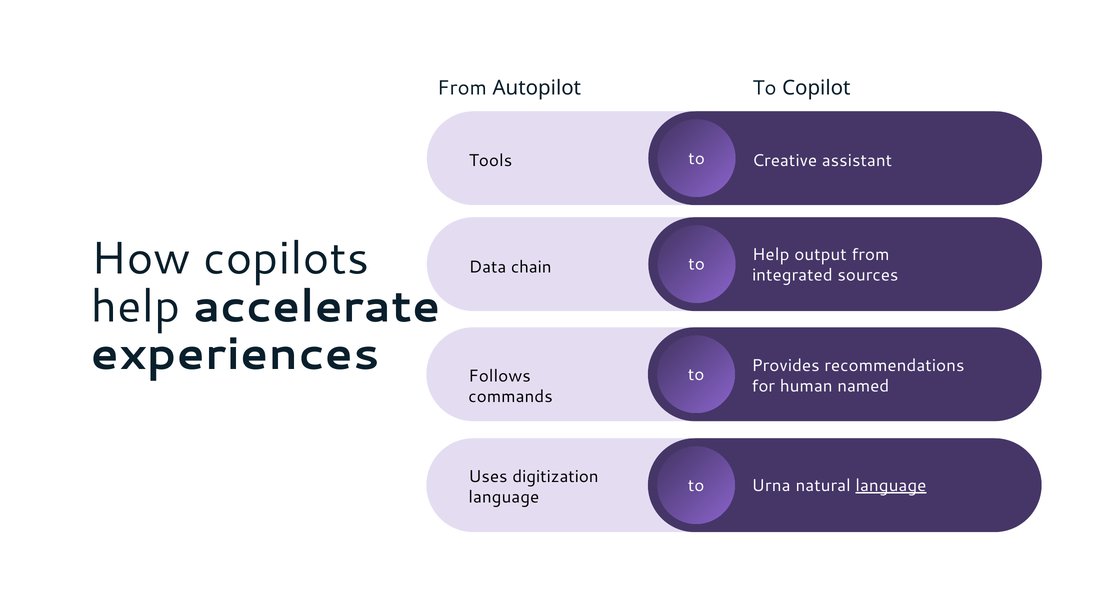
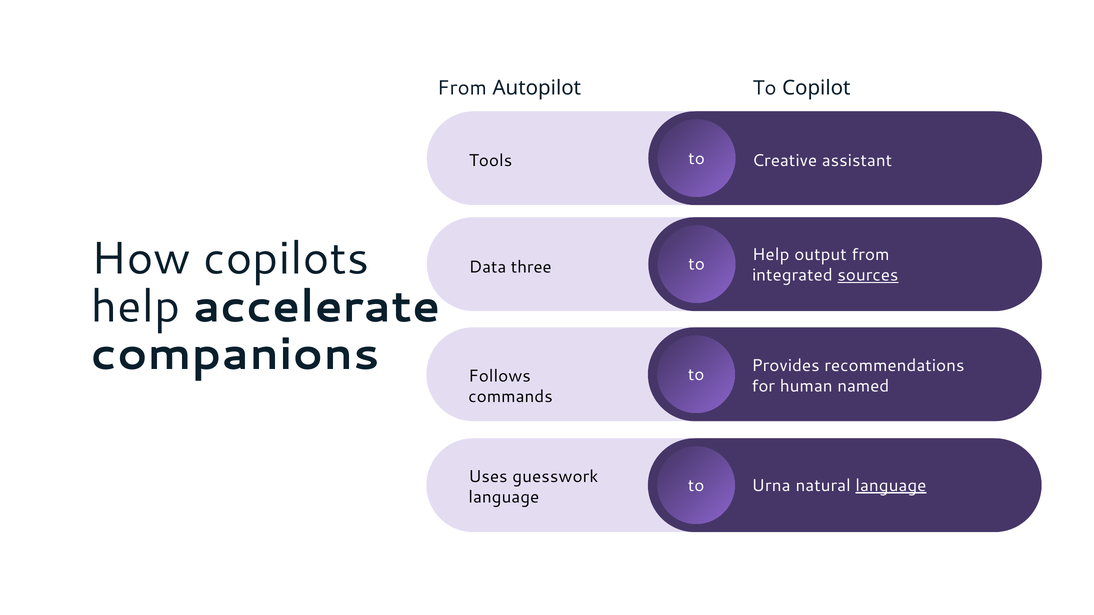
chain: chain -> three (531, 267)
sources underline: none -> present (868, 275)
experiences: experiences -> companions (235, 355)
digitization: digitization -> guesswork (555, 477)
